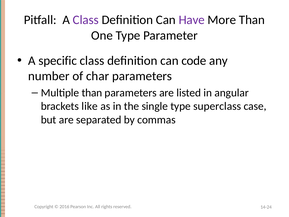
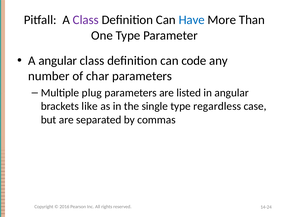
Have colour: purple -> blue (192, 20)
A specific: specific -> angular (58, 61)
Multiple than: than -> plug (92, 93)
superclass: superclass -> regardless (217, 106)
